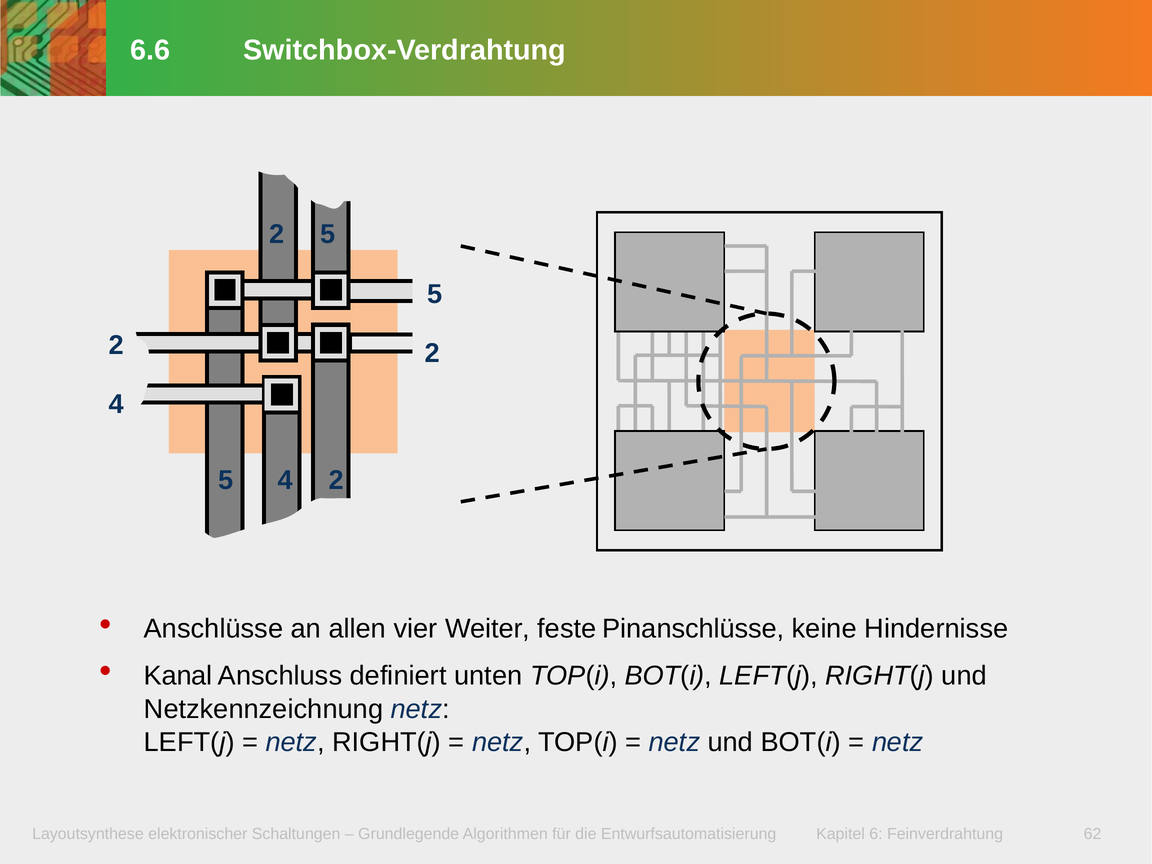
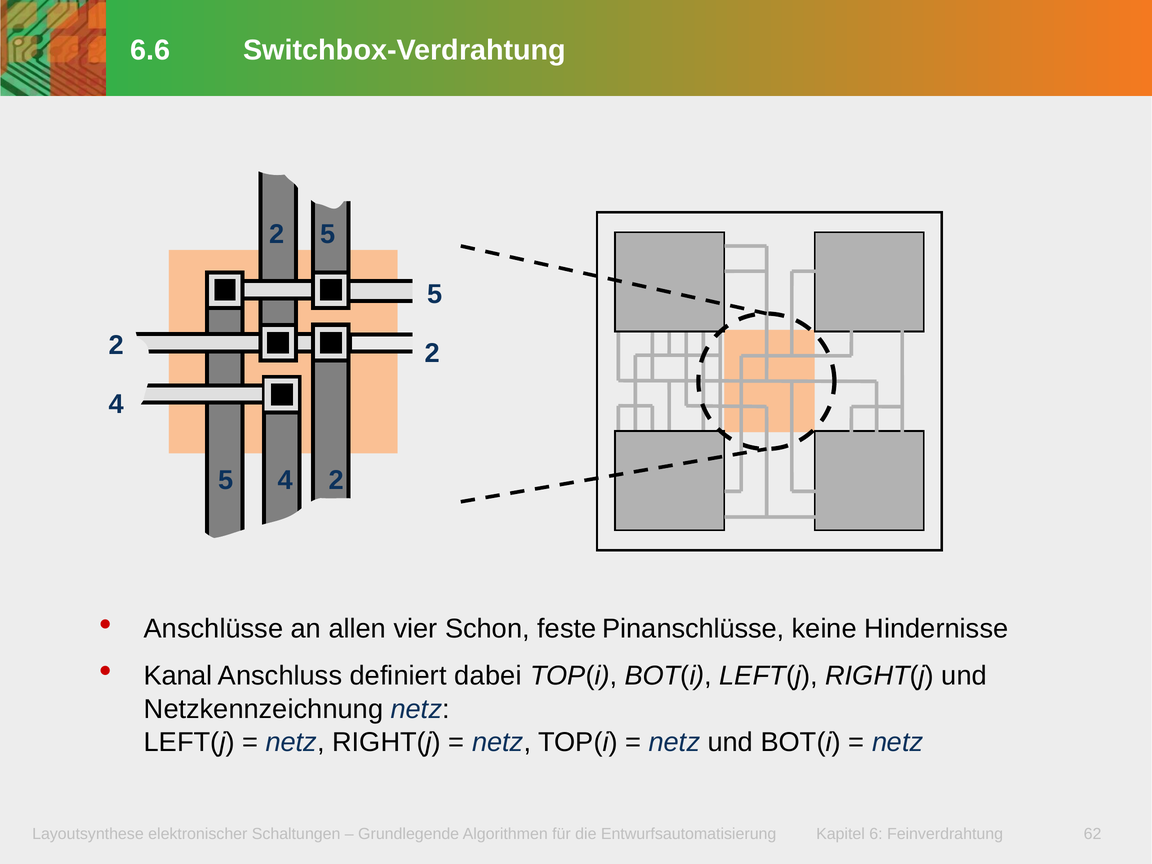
Weiter: Weiter -> Schon (487, 629)
unten: unten -> dabei (488, 676)
